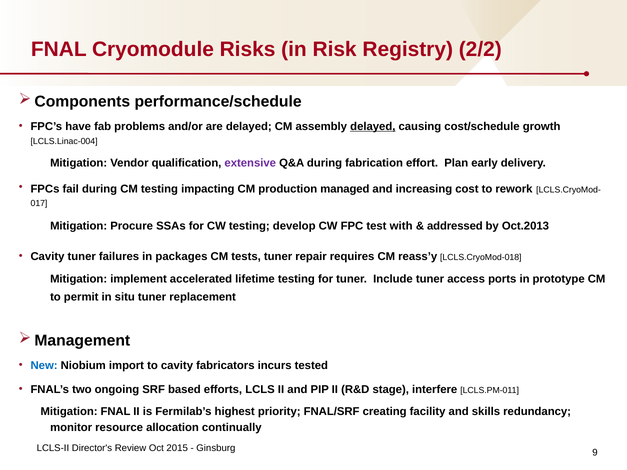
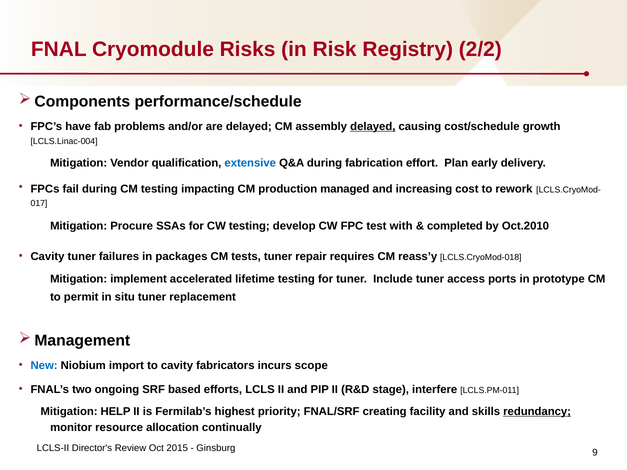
extensive colour: purple -> blue (250, 163)
addressed: addressed -> completed (455, 226)
Oct.2013: Oct.2013 -> Oct.2010 (525, 226)
tested: tested -> scope (311, 366)
Mitigation FNAL: FNAL -> HELP (116, 412)
redundancy underline: none -> present (537, 412)
